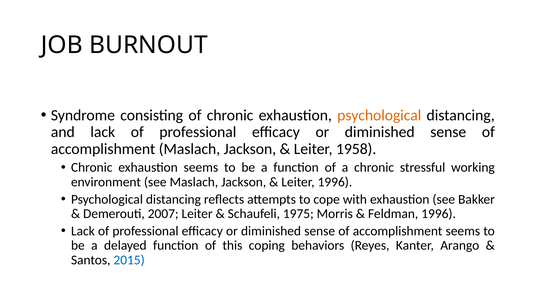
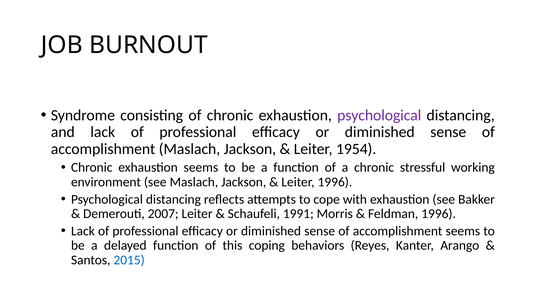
psychological colour: orange -> purple (379, 115)
1958: 1958 -> 1954 (356, 149)
1975: 1975 -> 1991 (298, 213)
